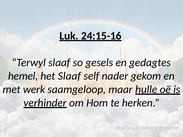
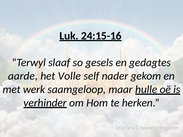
hemel: hemel -> aarde (23, 76)
het Slaaf: Slaaf -> Volle (69, 76)
